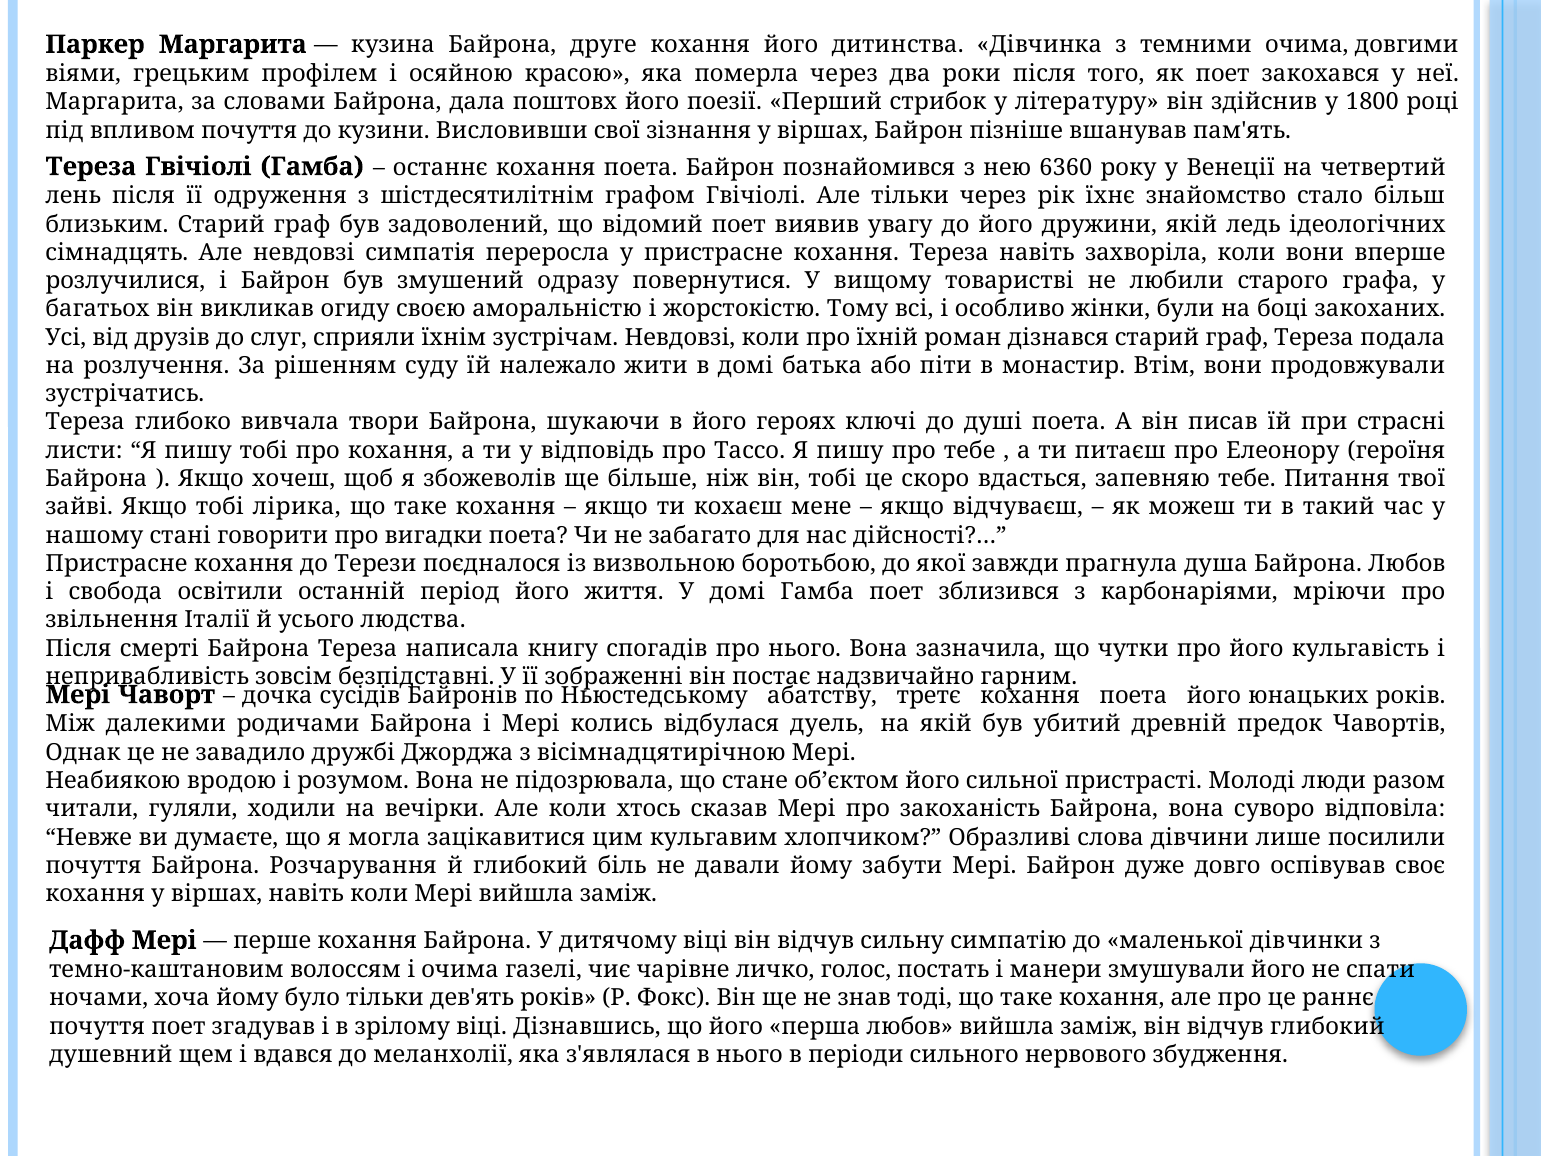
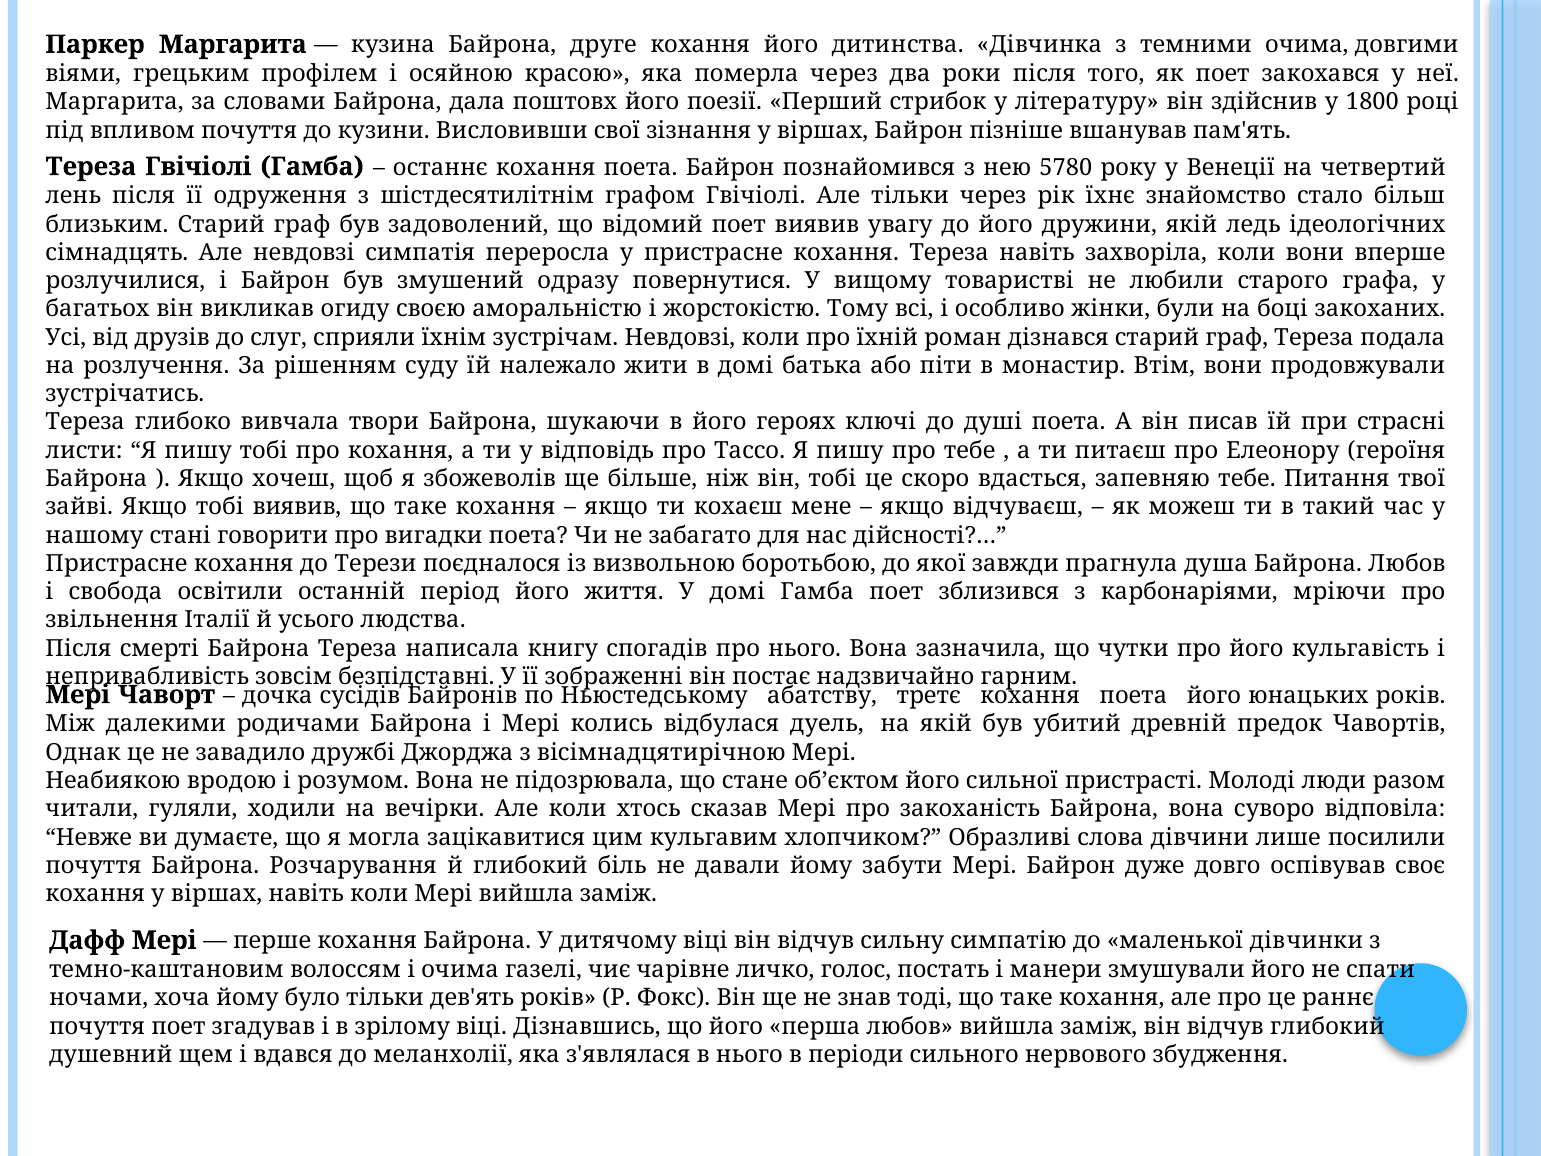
6360: 6360 -> 5780 (1066, 167)
тобі лірика: лірика -> виявив (297, 507)
